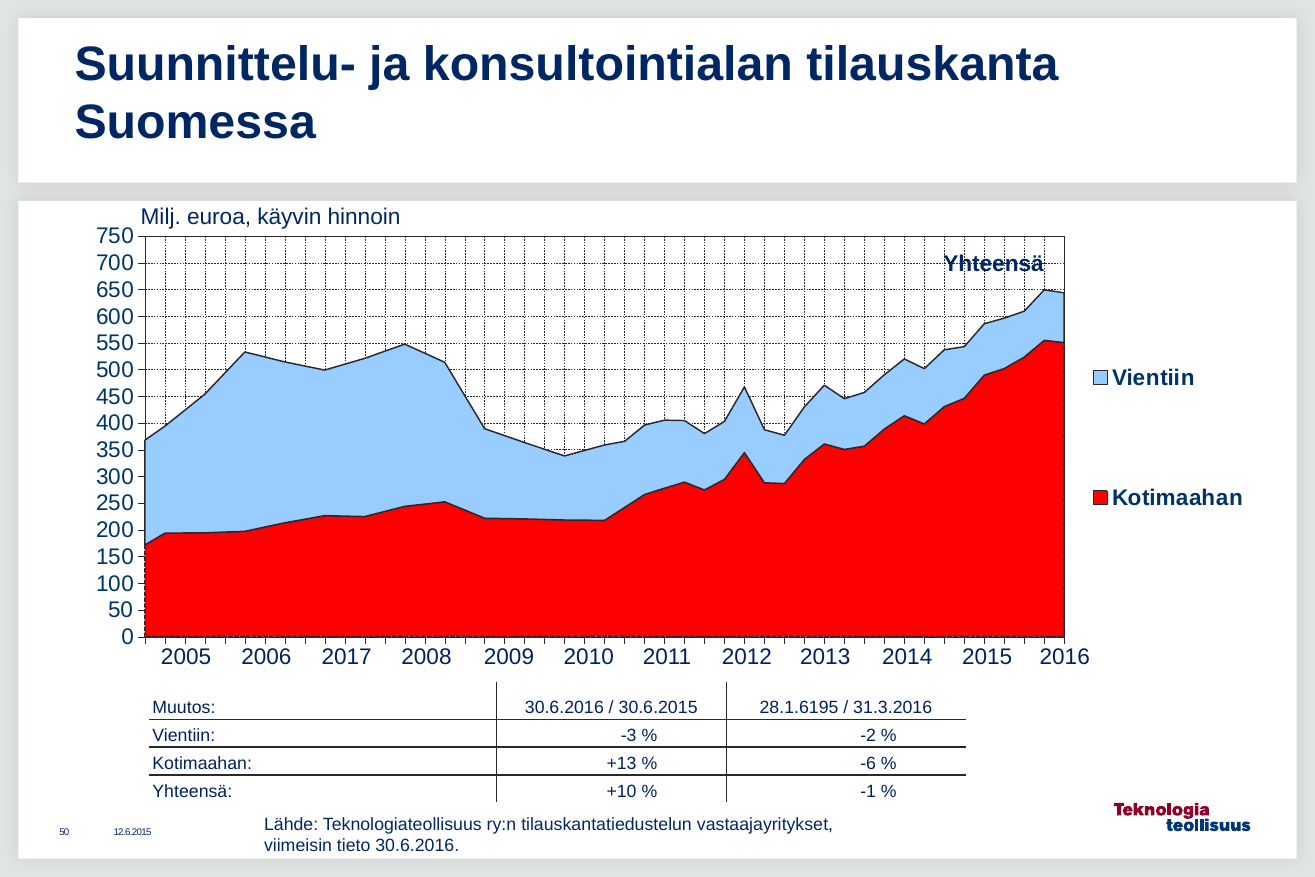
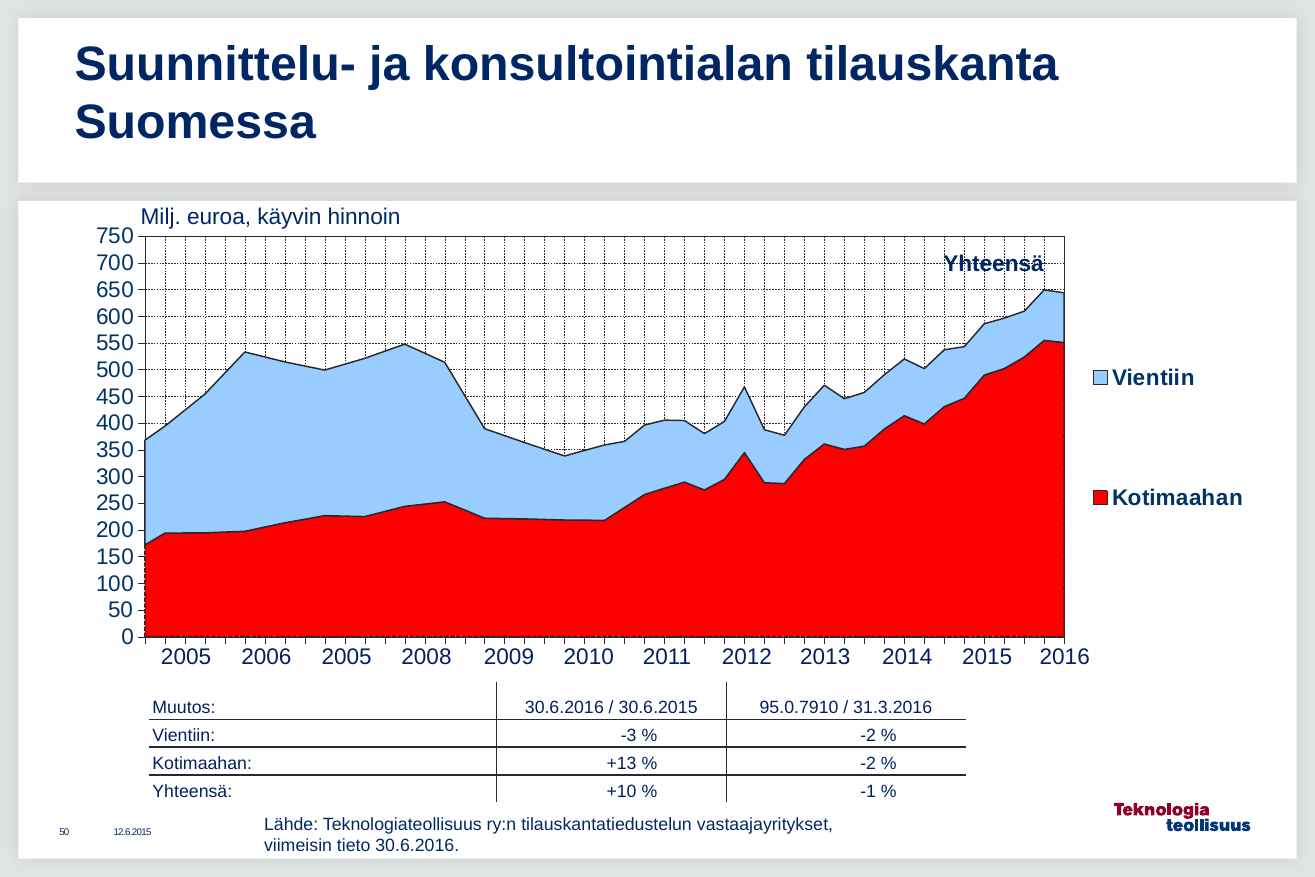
2006 2017: 2017 -> 2005 (347, 656)
28.1.6195: 28.1.6195 -> 95.0.7910 (799, 707)
-6: -6 -> -2 (868, 763)
